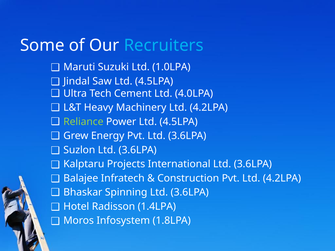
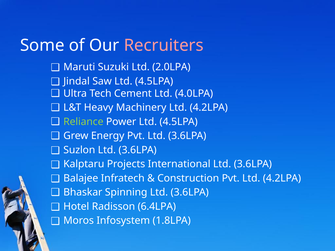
Recruiters colour: light blue -> pink (164, 45)
1.0LPA: 1.0LPA -> 2.0LPA (171, 67)
1.4LPA: 1.4LPA -> 6.4LPA (157, 207)
